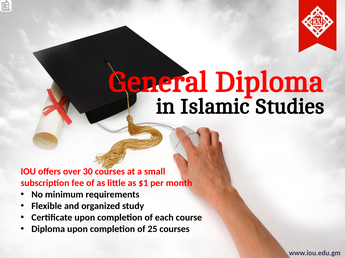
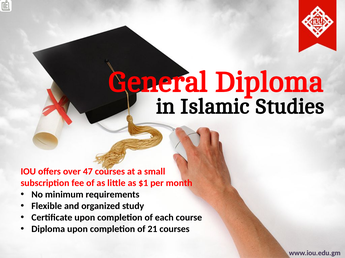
30: 30 -> 47 (88, 172)
25: 25 -> 21 (152, 230)
